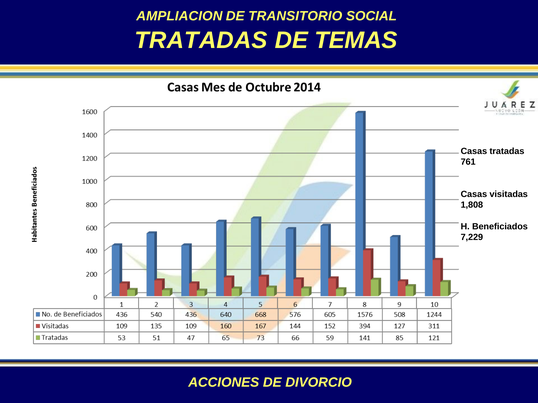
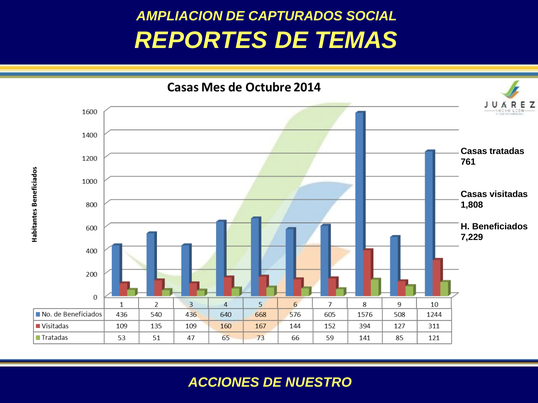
TRANSITORIO: TRANSITORIO -> CAPTURADOS (295, 16)
TRATADAS: TRATADAS -> REPORTES (201, 40)
DIVORCIO: DIVORCIO -> NUESTRO (319, 383)
